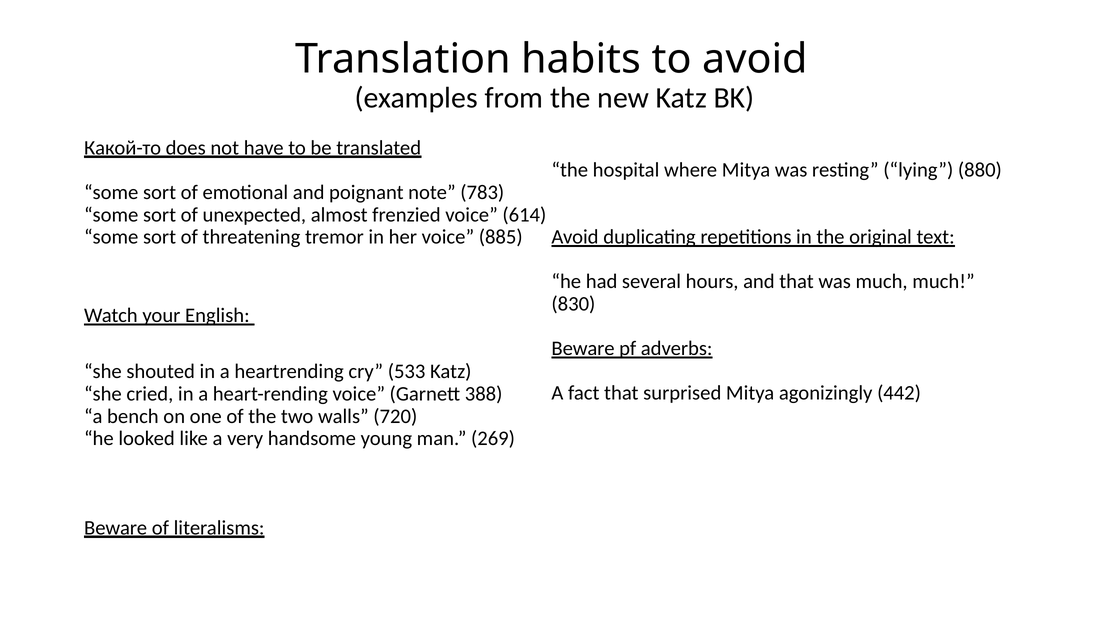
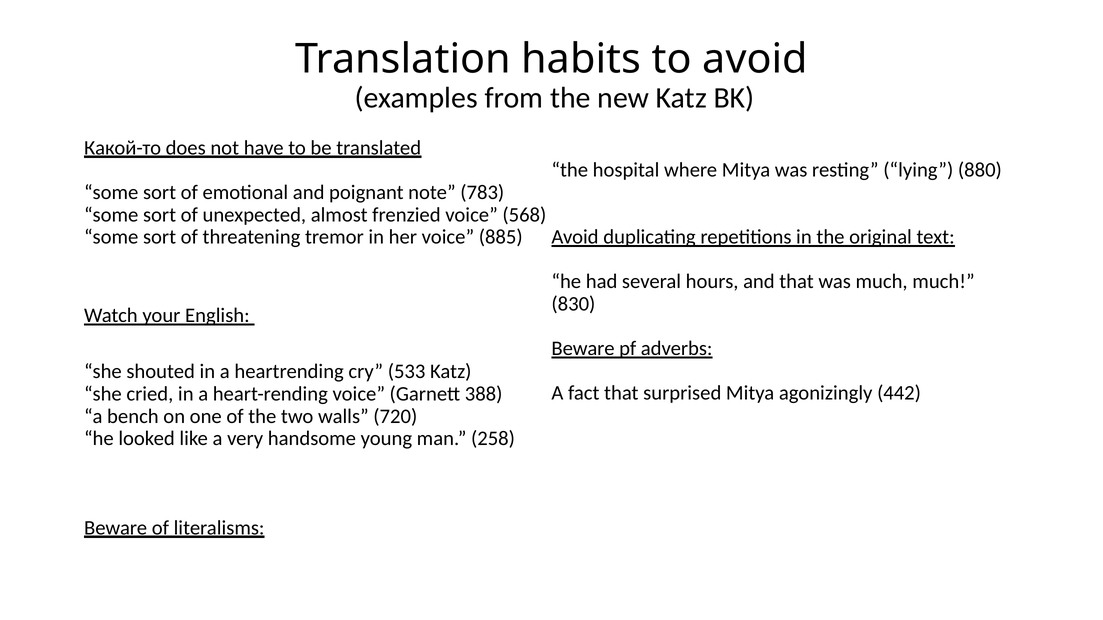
614: 614 -> 568 (524, 215)
269: 269 -> 258 (493, 439)
